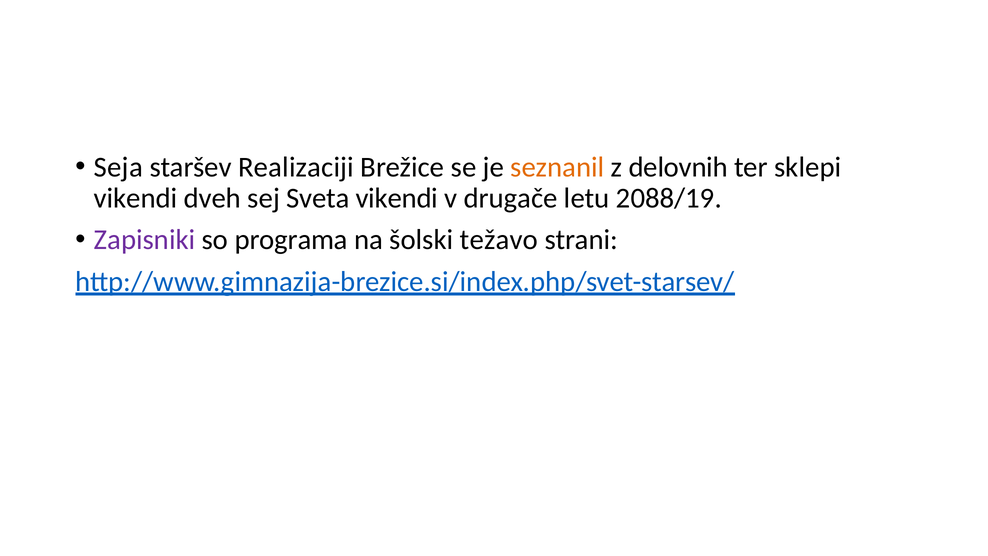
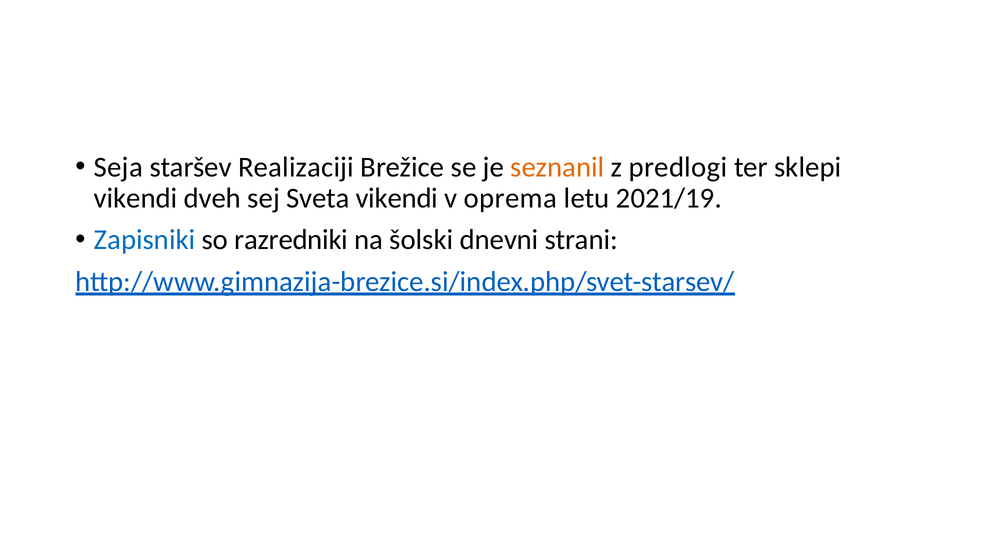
delovnih: delovnih -> predlogi (678, 167)
drugače: drugače -> oprema (510, 198)
2088/19: 2088/19 -> 2021/19 (669, 198)
Zapisniki colour: purple -> blue (145, 240)
programa: programa -> razredniki (291, 240)
težavo: težavo -> dnevni (499, 240)
